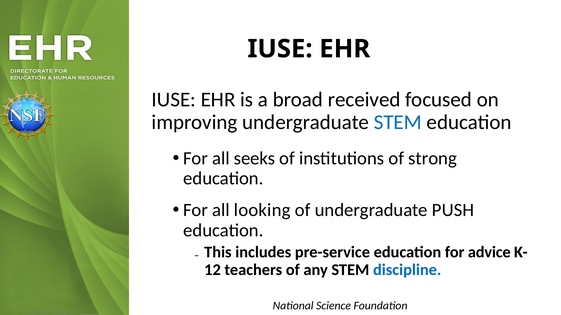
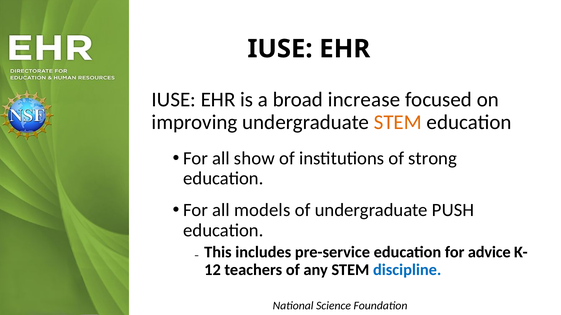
received: received -> increase (364, 100)
STEM colour: blue -> orange (398, 123)
seeks: seeks -> show (254, 159)
looking: looking -> models (262, 210)
